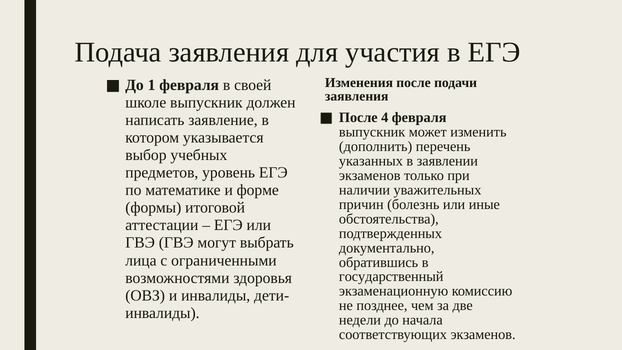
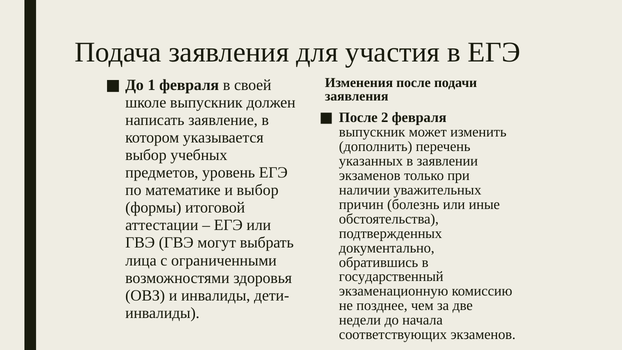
4: 4 -> 2 (385, 117)
и форме: форме -> выбор (258, 190)
